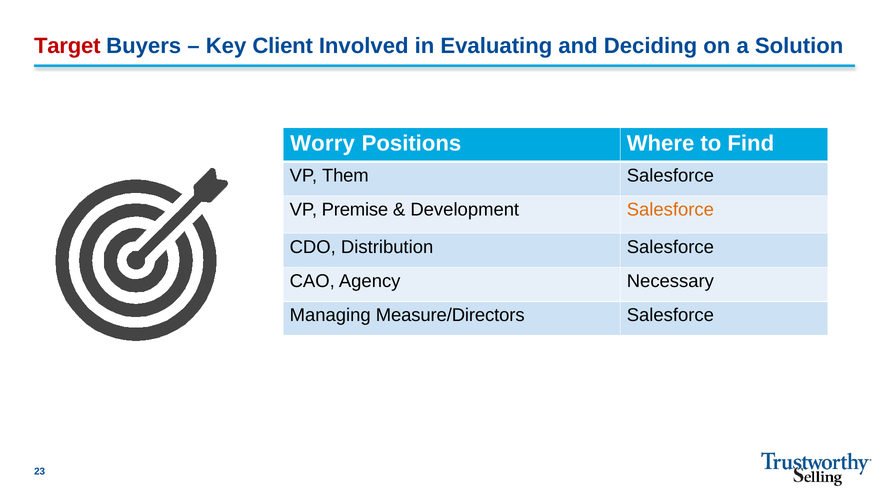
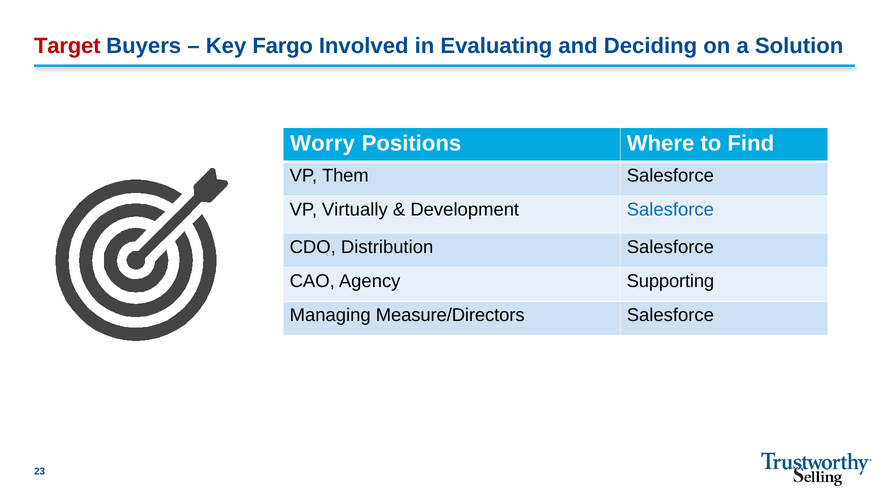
Client: Client -> Fargo (283, 46)
Premise: Premise -> Virtually (355, 210)
Salesforce colour: orange -> blue (670, 210)
Necessary: Necessary -> Supporting (670, 281)
